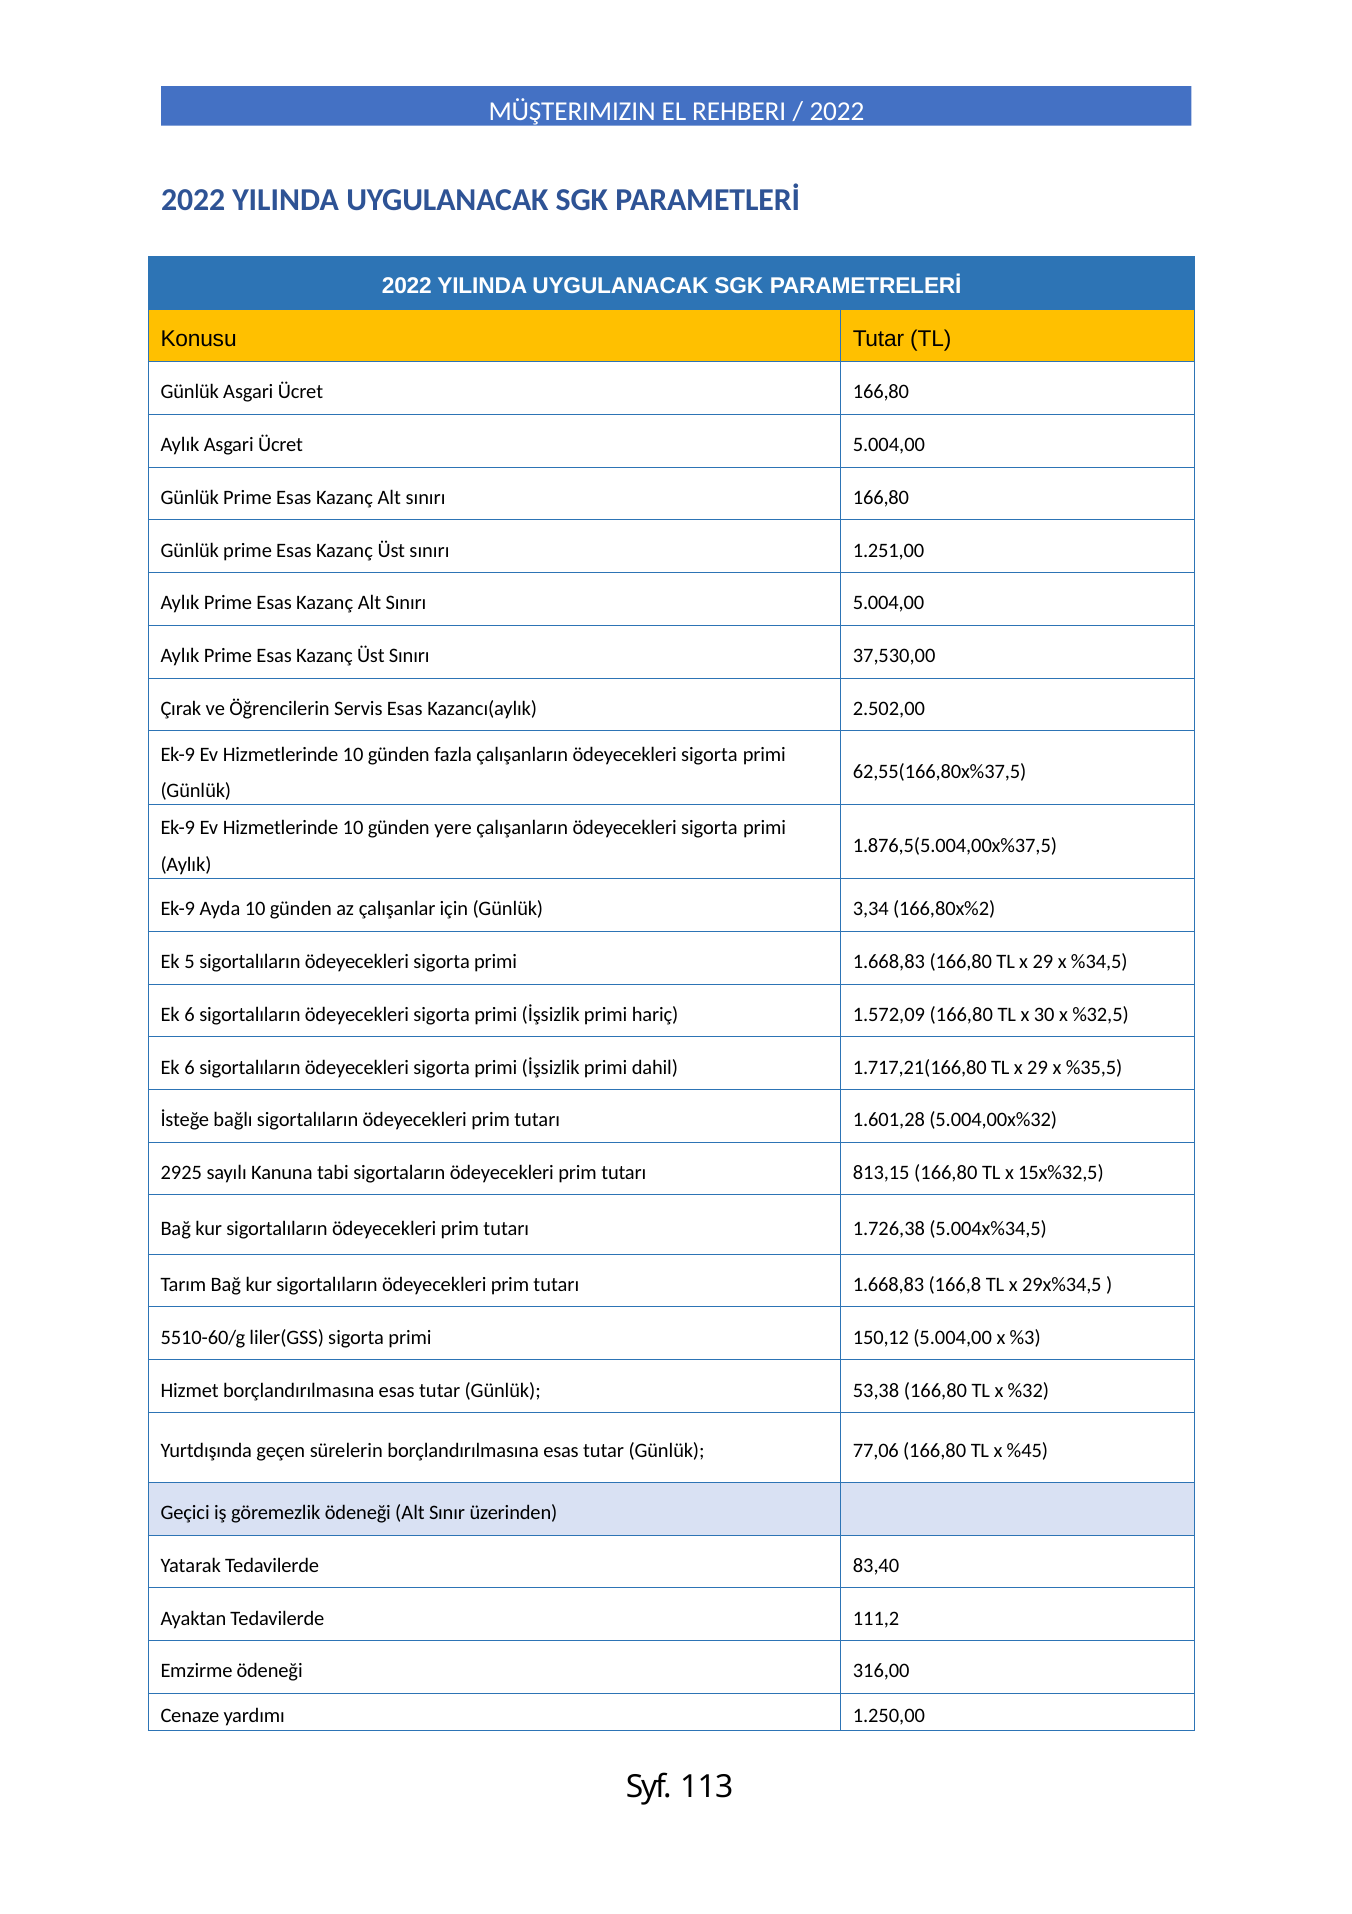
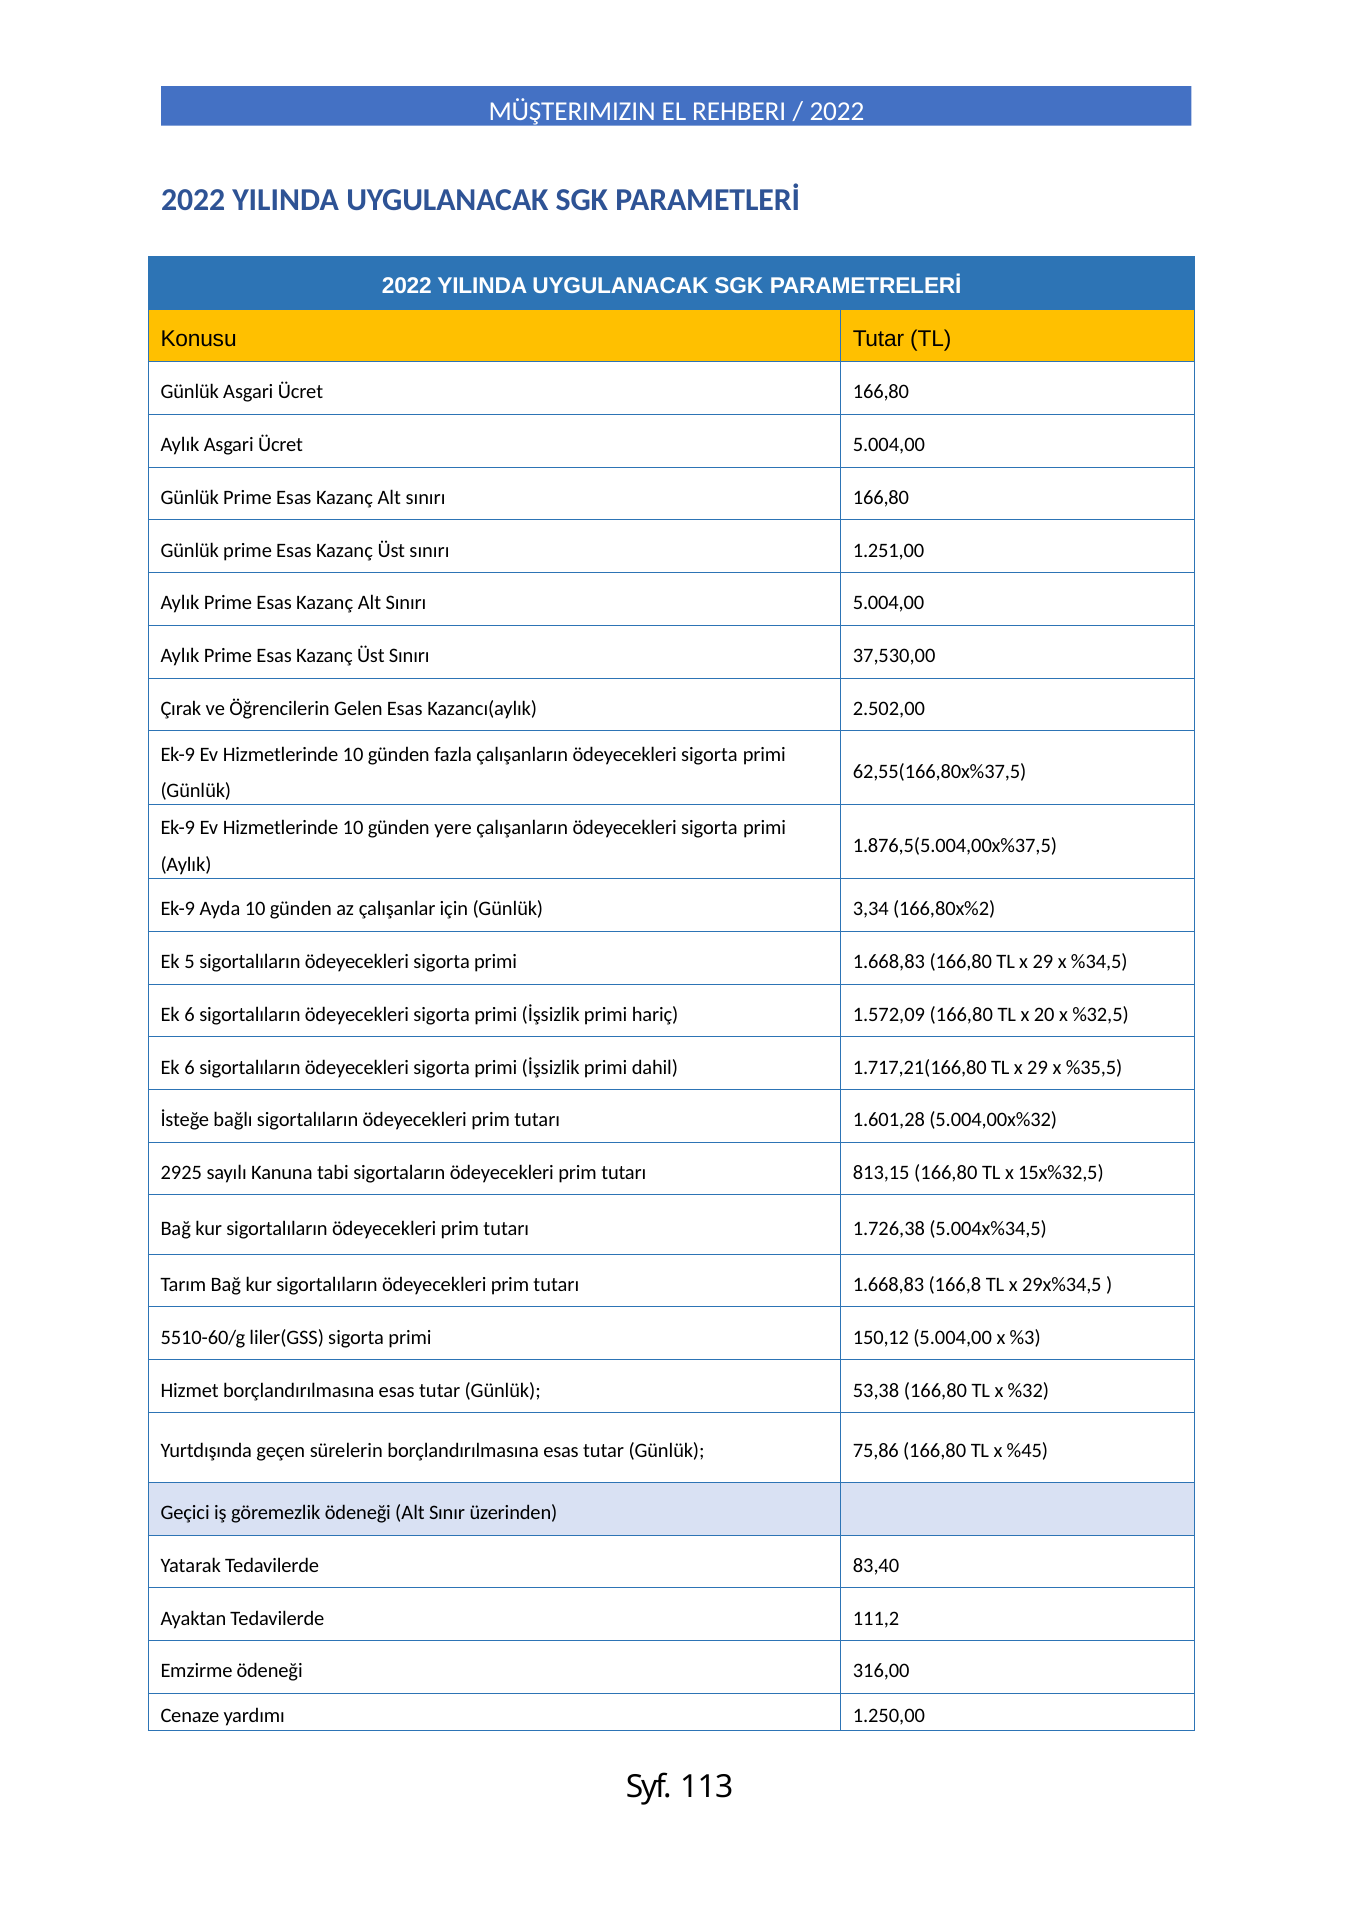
Servis: Servis -> Gelen (358, 708)
30: 30 -> 20 (1044, 1014)
77,06: 77,06 -> 75,86 (876, 1451)
